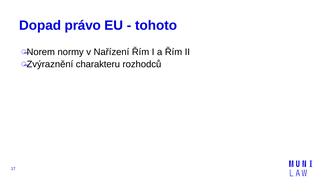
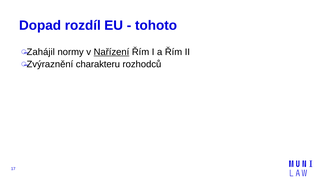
právo: právo -> rozdíl (83, 25)
Norem: Norem -> Zahájil (41, 52)
Nařízení underline: none -> present (111, 52)
